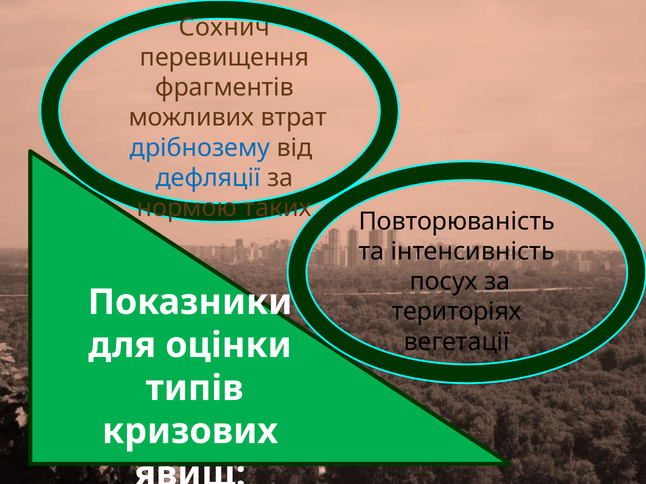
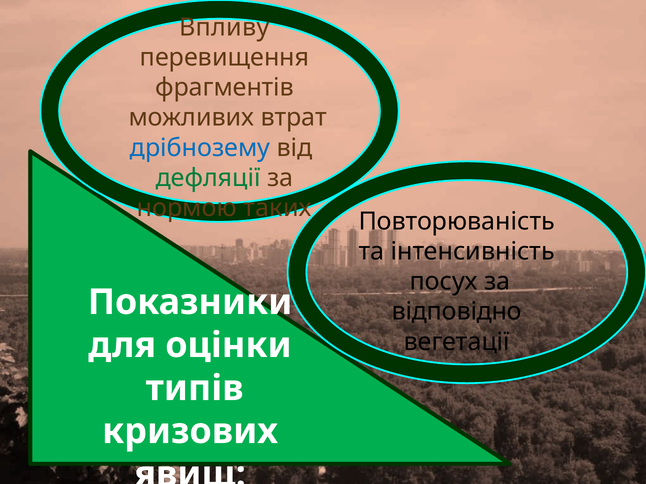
Сохнич: Сохнич -> Впливу (224, 27)
дефляції colour: blue -> green (208, 178)
територіях: територіях -> відповідно (457, 312)
